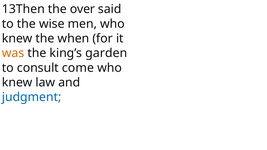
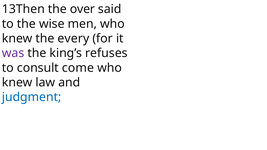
when: when -> every (73, 39)
was colour: orange -> purple (13, 53)
garden: garden -> refuses (106, 53)
